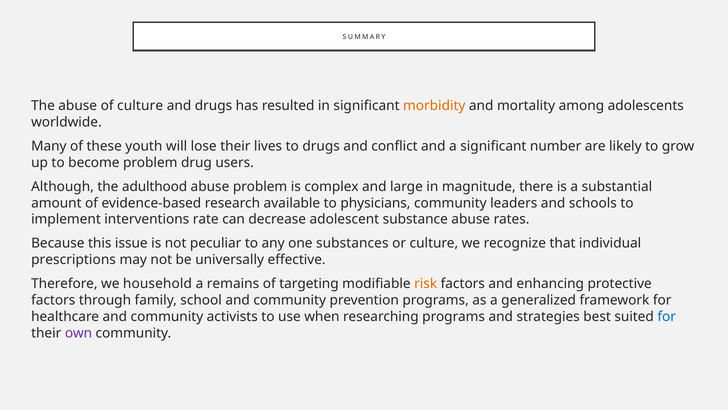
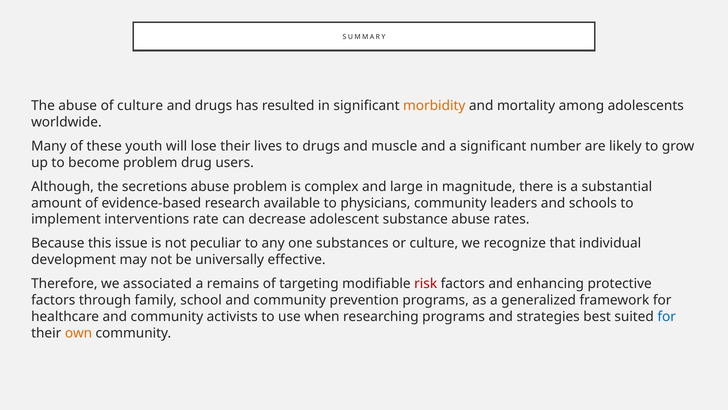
conflict: conflict -> muscle (394, 146)
adulthood: adulthood -> secretions (155, 186)
prescriptions: prescriptions -> development (74, 260)
household: household -> associated (157, 283)
risk colour: orange -> red (426, 283)
own colour: purple -> orange (78, 333)
